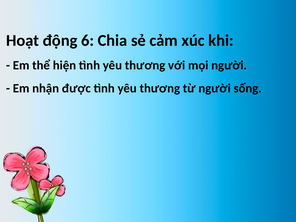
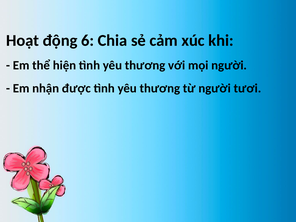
sống: sống -> tươi (248, 88)
